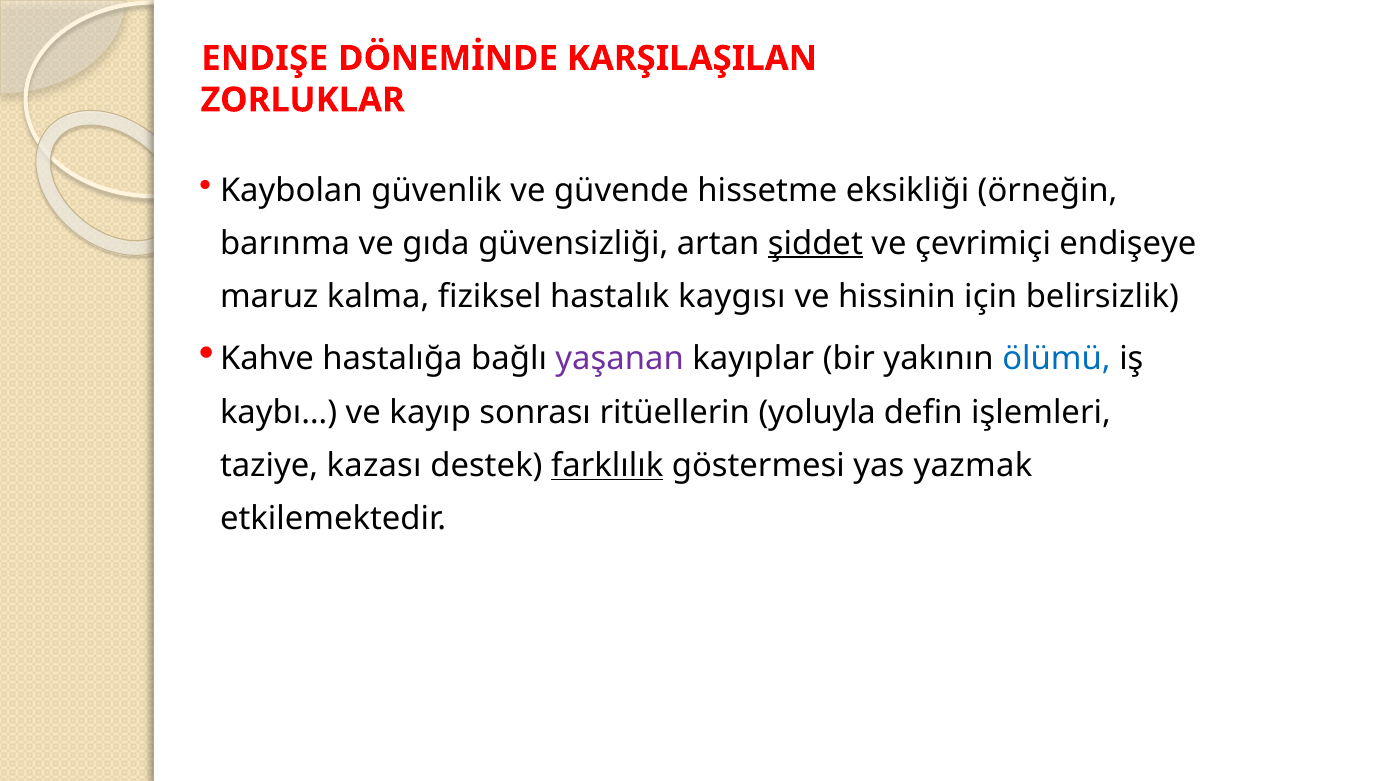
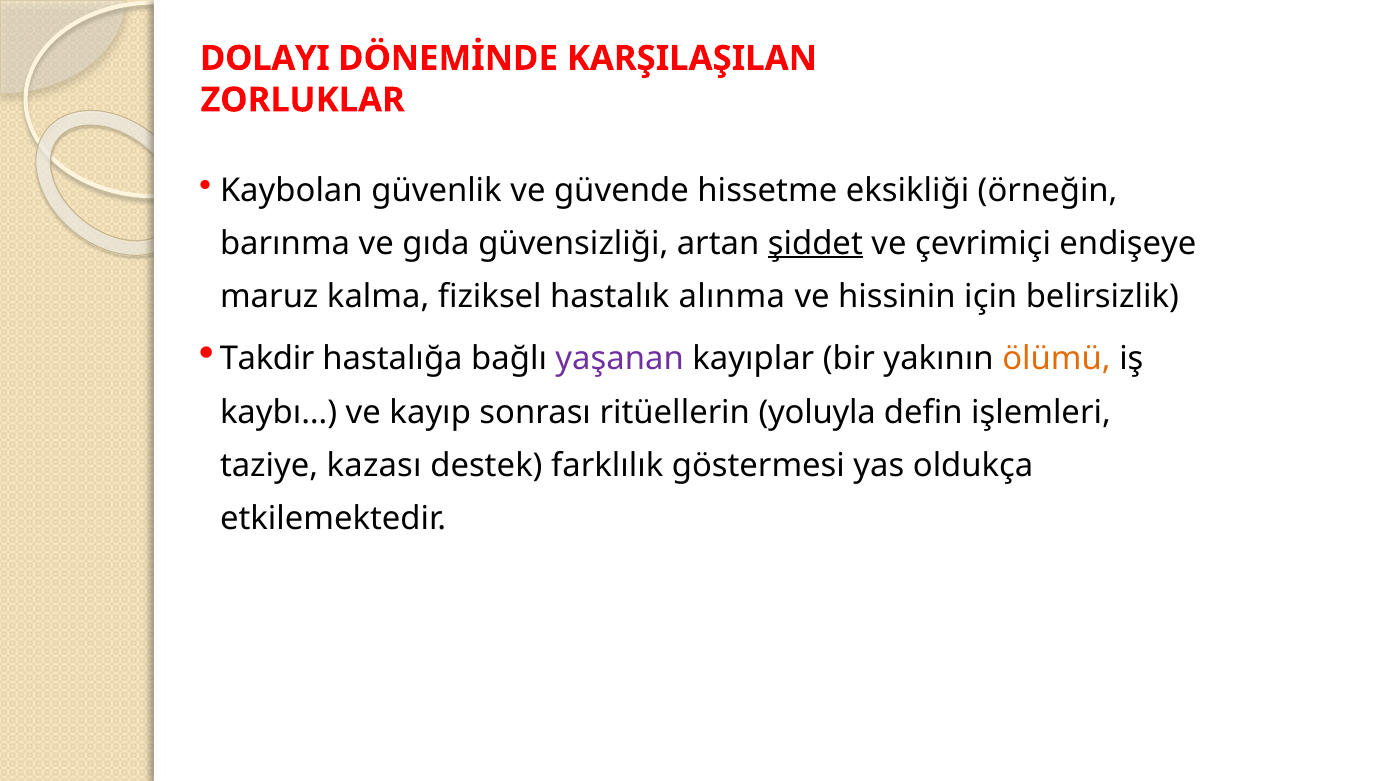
ENDIŞE: ENDIŞE -> DOLAYI (265, 58)
kaygısı: kaygısı -> alınma (732, 297)
Kahve: Kahve -> Takdir (267, 359)
ölümü colour: blue -> orange (1057, 359)
farklılık underline: present -> none (607, 466)
yazmak: yazmak -> oldukça (973, 466)
